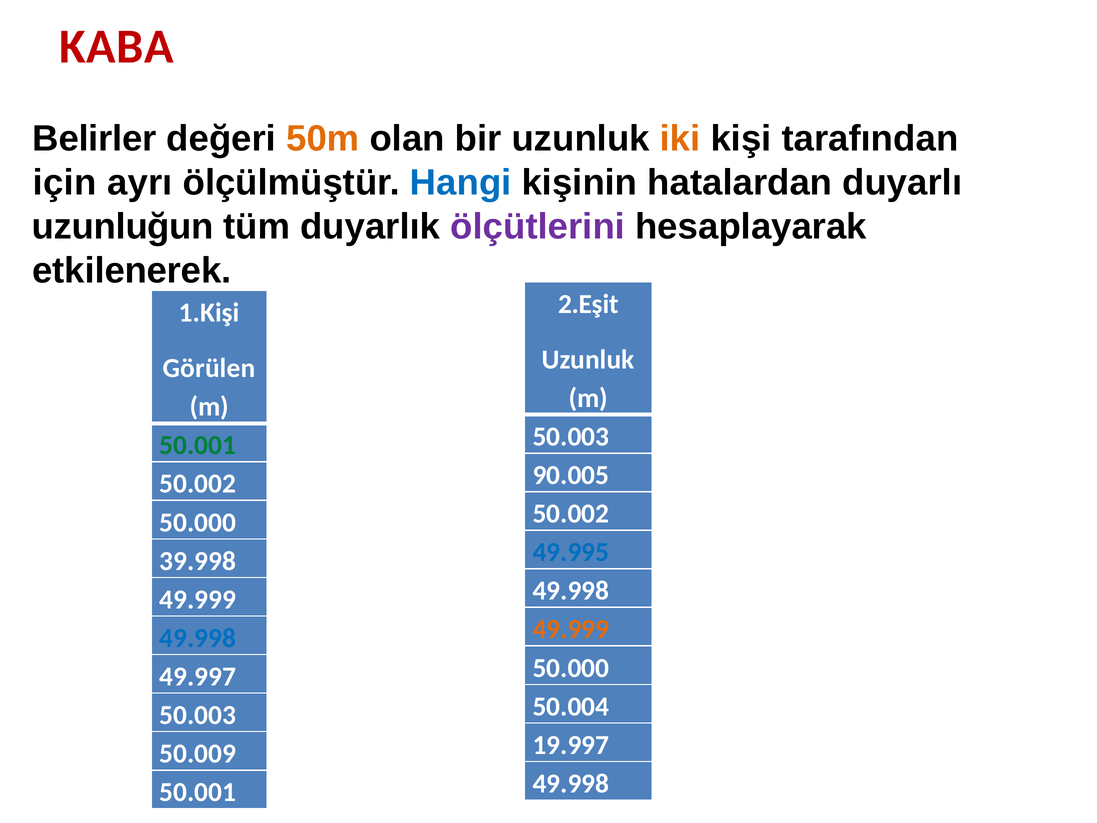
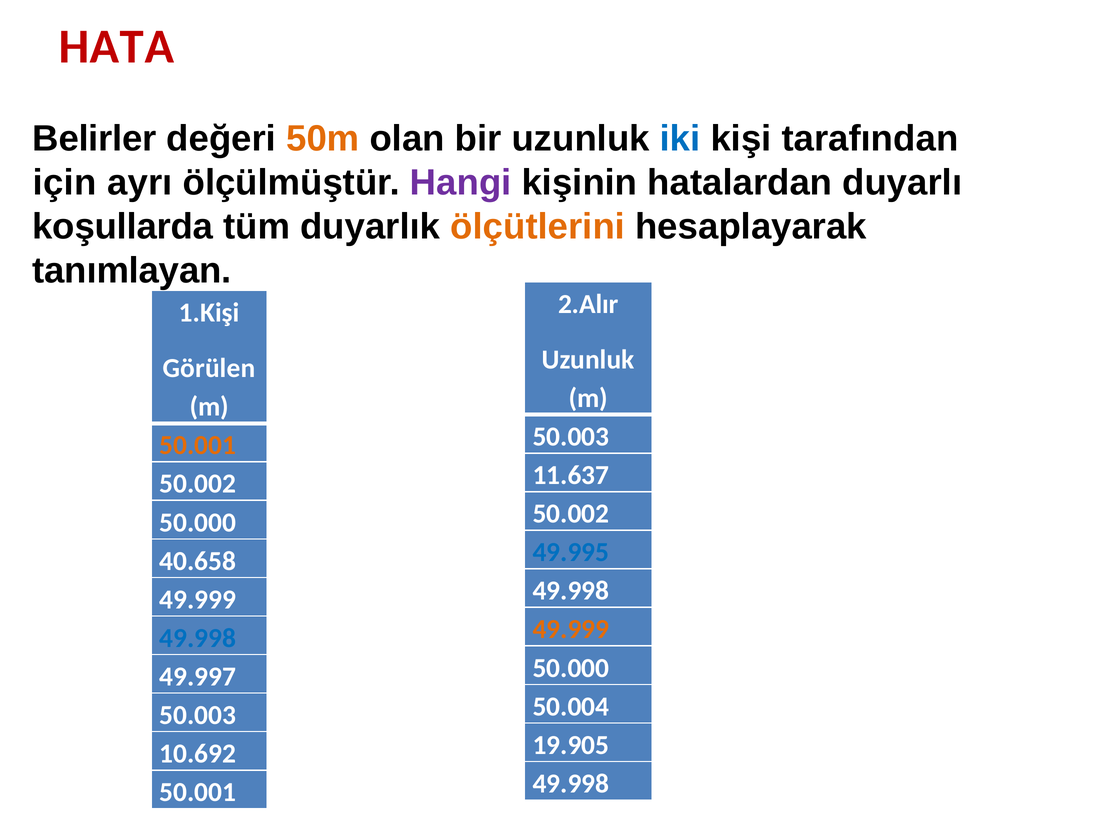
KABA: KABA -> HATA (116, 47)
iki colour: orange -> blue (680, 139)
Hangi colour: blue -> purple (461, 183)
uzunluğun: uzunluğun -> koşullarda (123, 227)
ölçütlerini colour: purple -> orange (538, 227)
etkilenerek: etkilenerek -> tanımlayan (132, 271)
2.Eşit: 2.Eşit -> 2.Alır (588, 304)
50.001 colour: green -> orange (198, 445)
90.005: 90.005 -> 11.637 (571, 475)
39.998: 39.998 -> 40.658 (198, 561)
19.997: 19.997 -> 19.905 (571, 745)
50.009: 50.009 -> 10.692 (198, 753)
